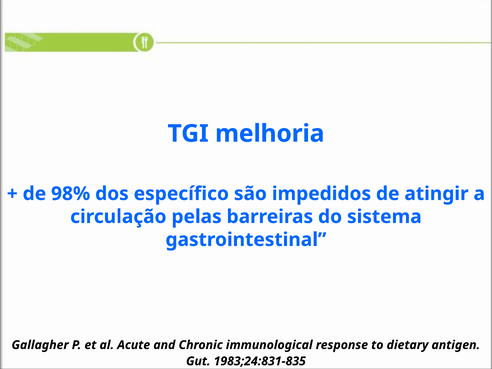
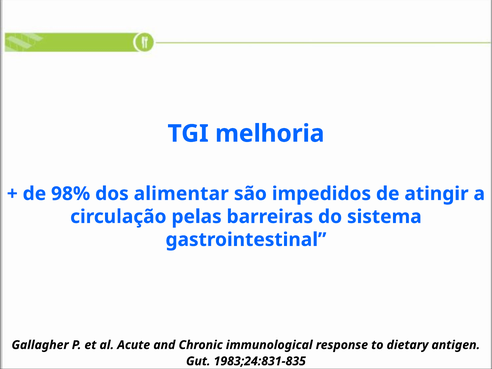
específico: específico -> alimentar (181, 194)
